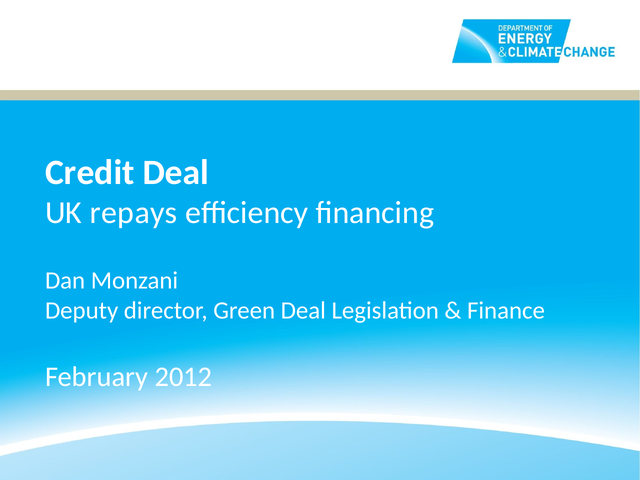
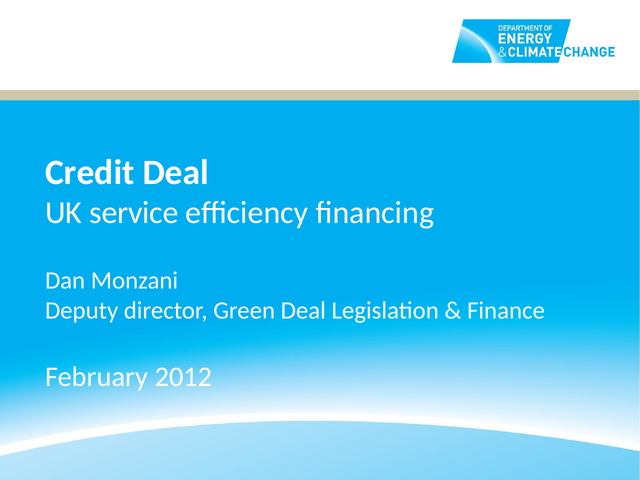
repays: repays -> service (134, 213)
